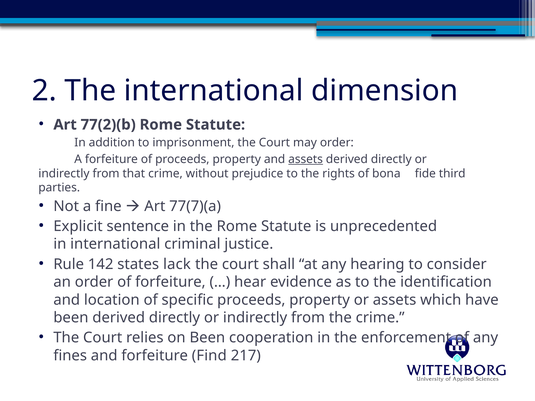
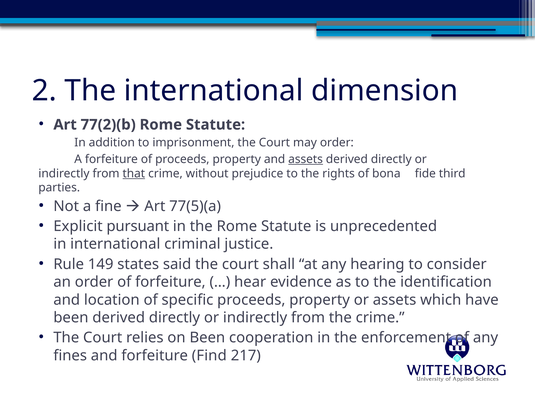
that underline: none -> present (134, 174)
77(7)(a: 77(7)(a -> 77(5)(a (195, 206)
sentence: sentence -> pursuant (138, 226)
142: 142 -> 149 (101, 264)
lack: lack -> said (177, 264)
